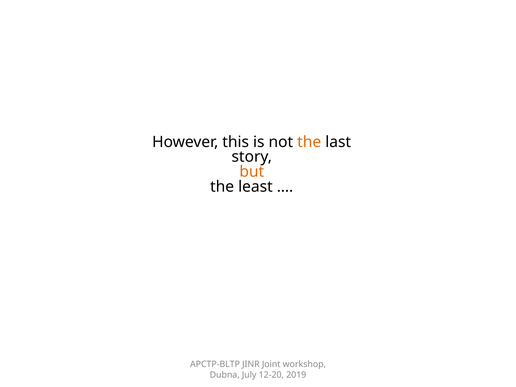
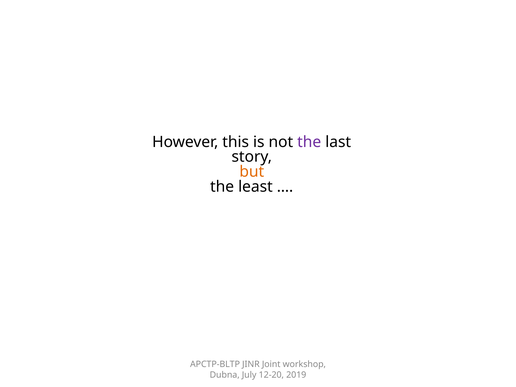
the colour: orange -> purple (309, 142)
